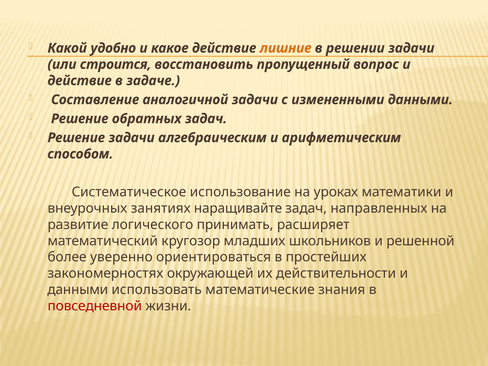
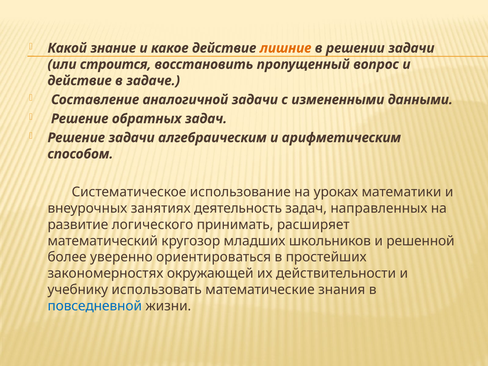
удобно: удобно -> знание (113, 48)
наращивайте: наращивайте -> деятельность (238, 208)
данными: данными -> учебнику (78, 290)
повседневной colour: red -> blue (95, 306)
